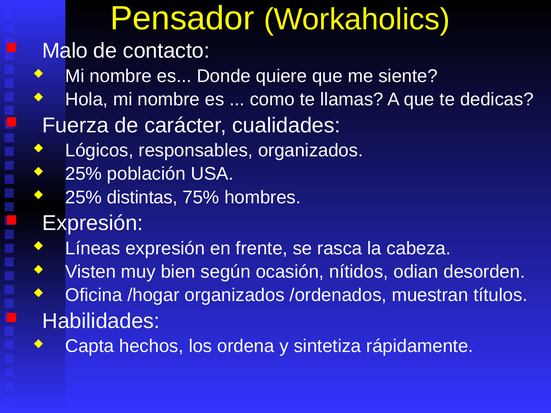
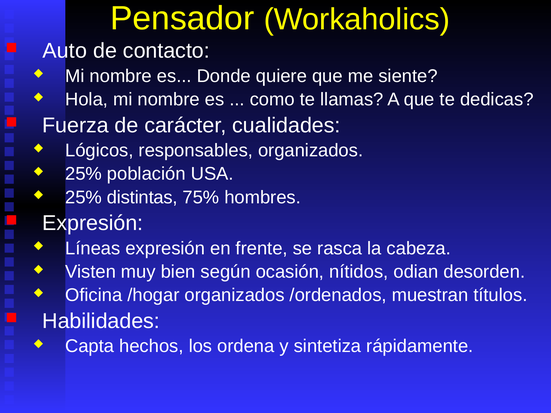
Malo: Malo -> Auto (65, 51)
